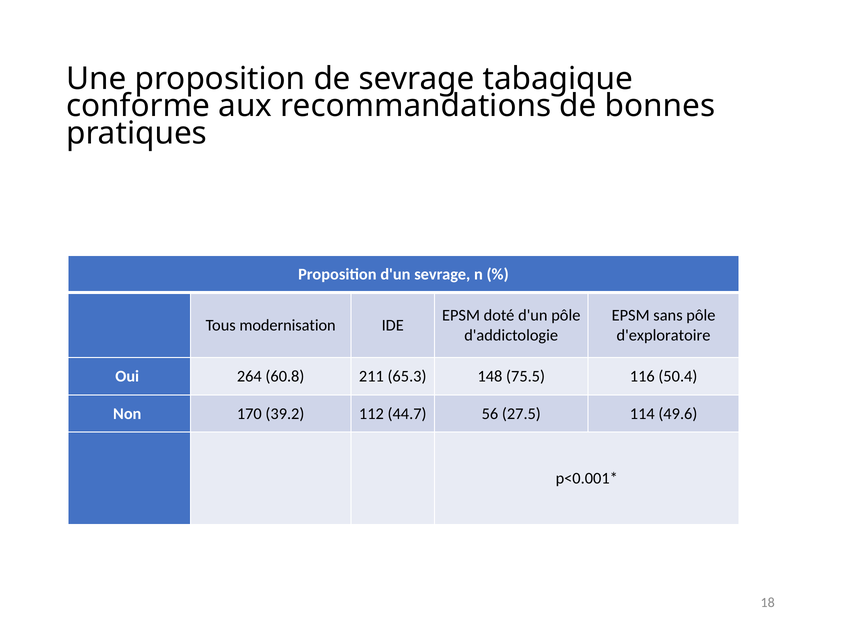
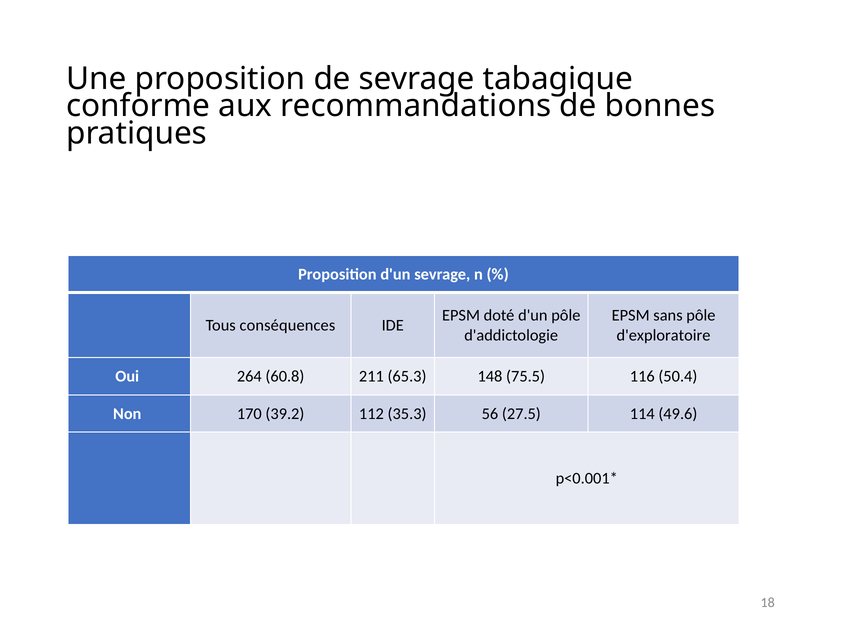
modernisation: modernisation -> conséquences (287, 325)
44.7: 44.7 -> 35.3 (407, 414)
